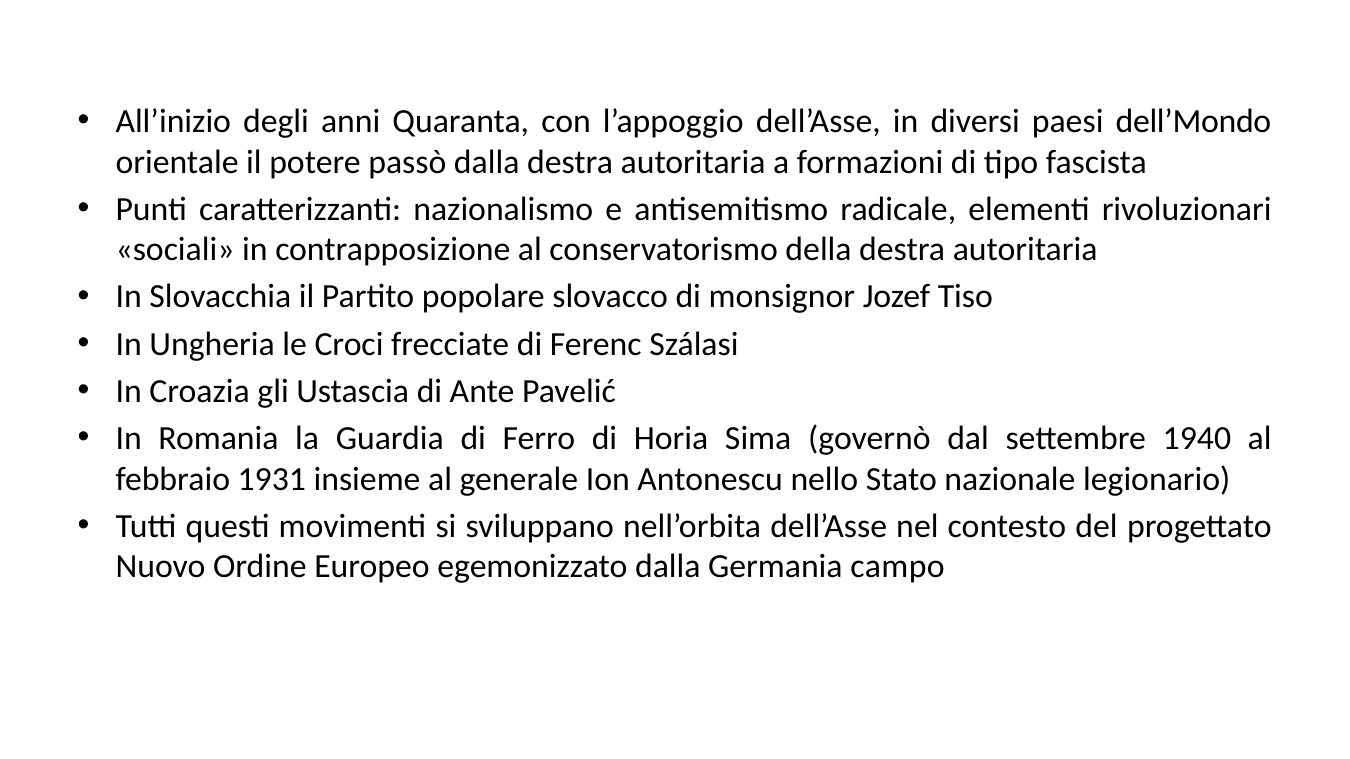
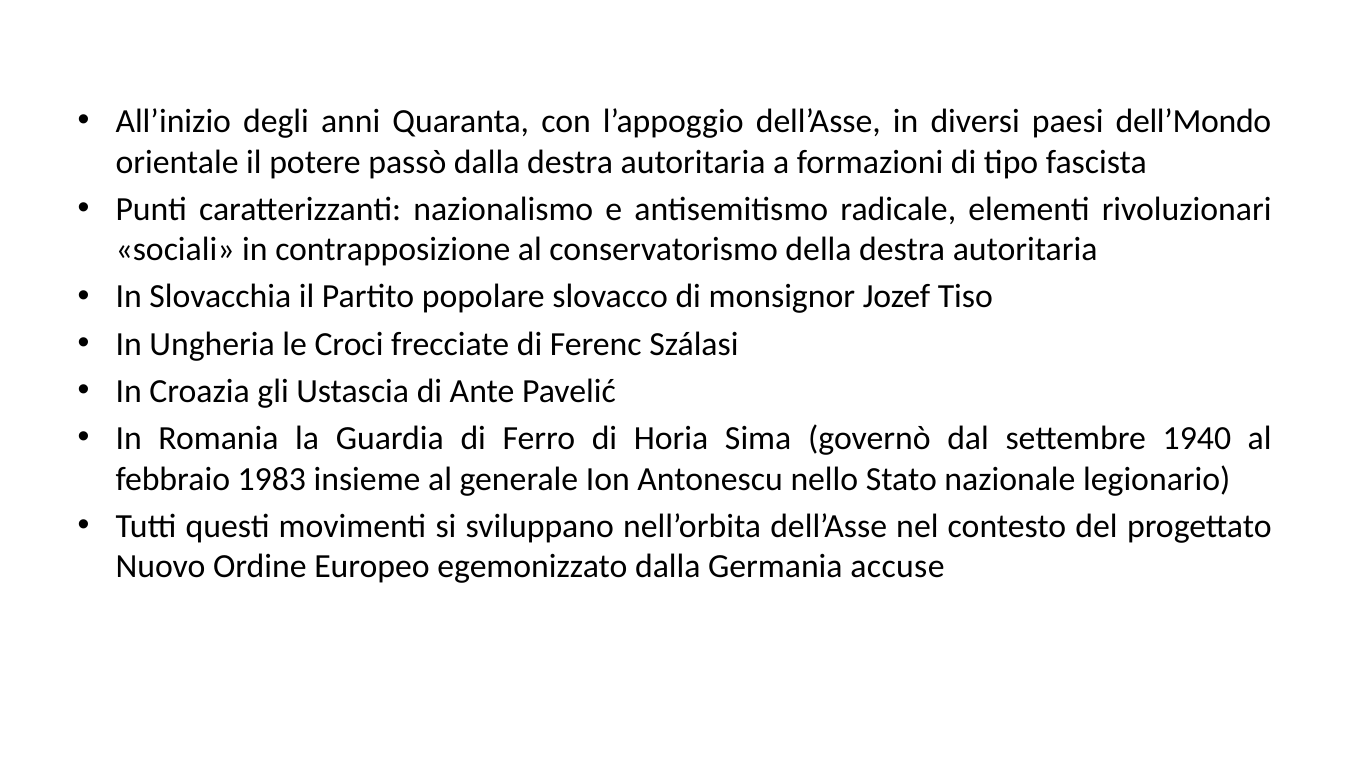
1931: 1931 -> 1983 (272, 479)
campo: campo -> accuse (898, 567)
